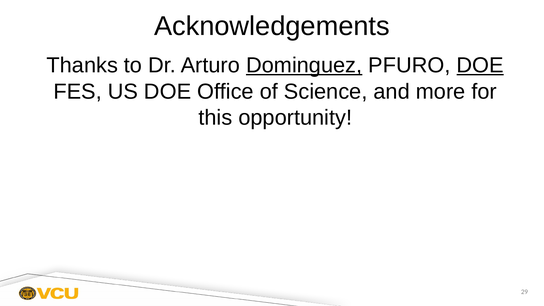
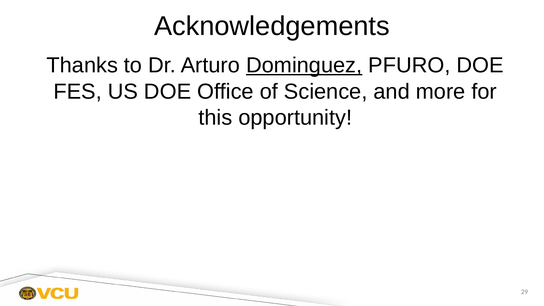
DOE underline: present -> none (480, 65)
